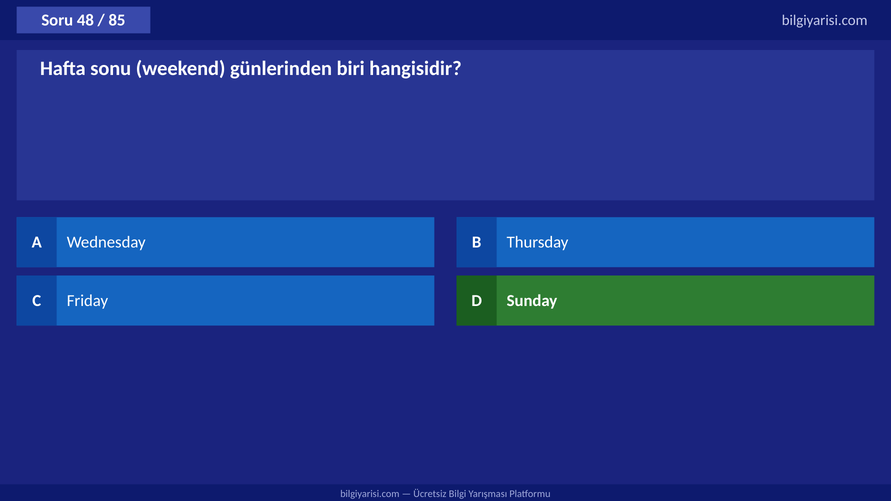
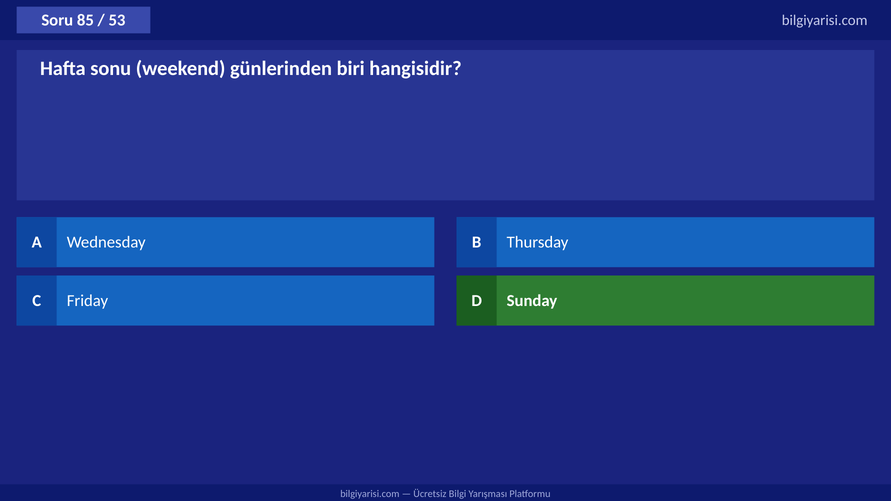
48: 48 -> 85 (85, 20)
85: 85 -> 53 (117, 20)
